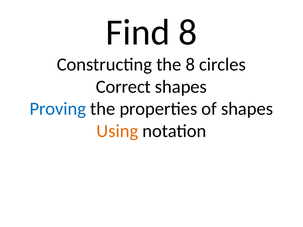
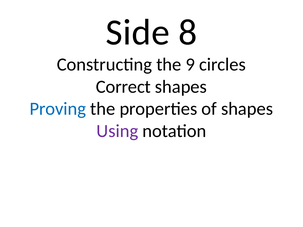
Find: Find -> Side (138, 33)
the 8: 8 -> 9 (190, 65)
Using colour: orange -> purple (117, 131)
